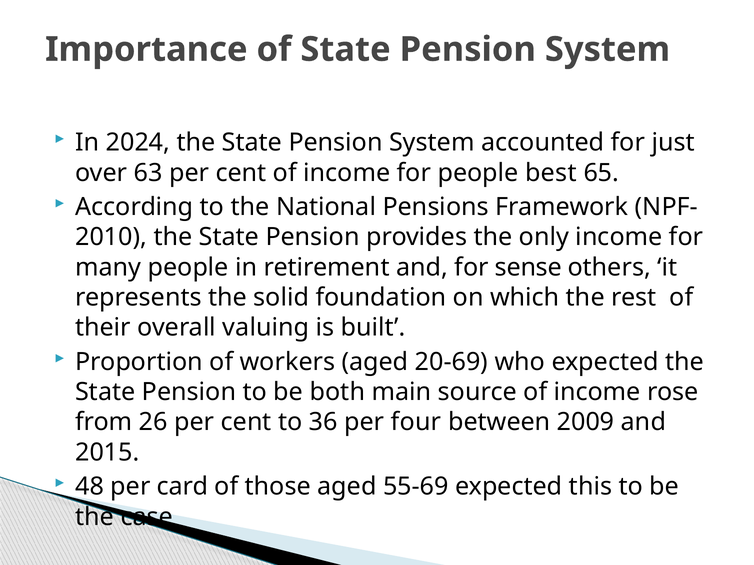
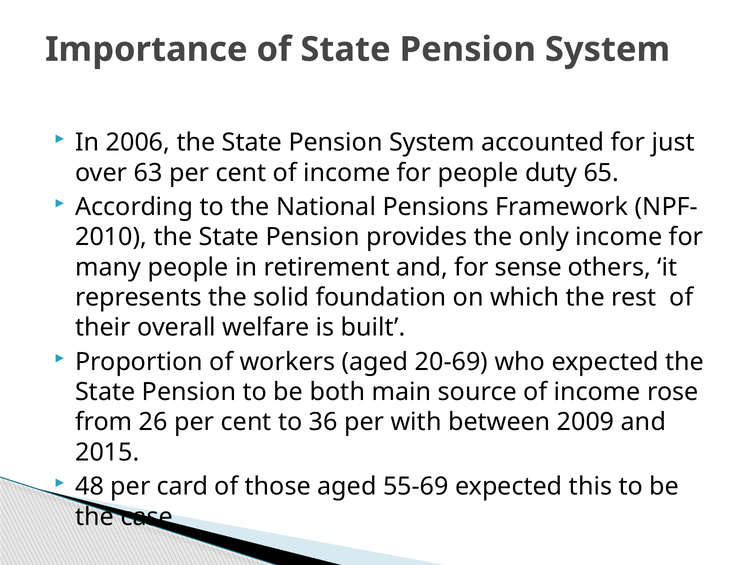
2024: 2024 -> 2006 (138, 143)
best: best -> duty (551, 173)
valuing: valuing -> welfare (266, 328)
four: four -> with (416, 423)
